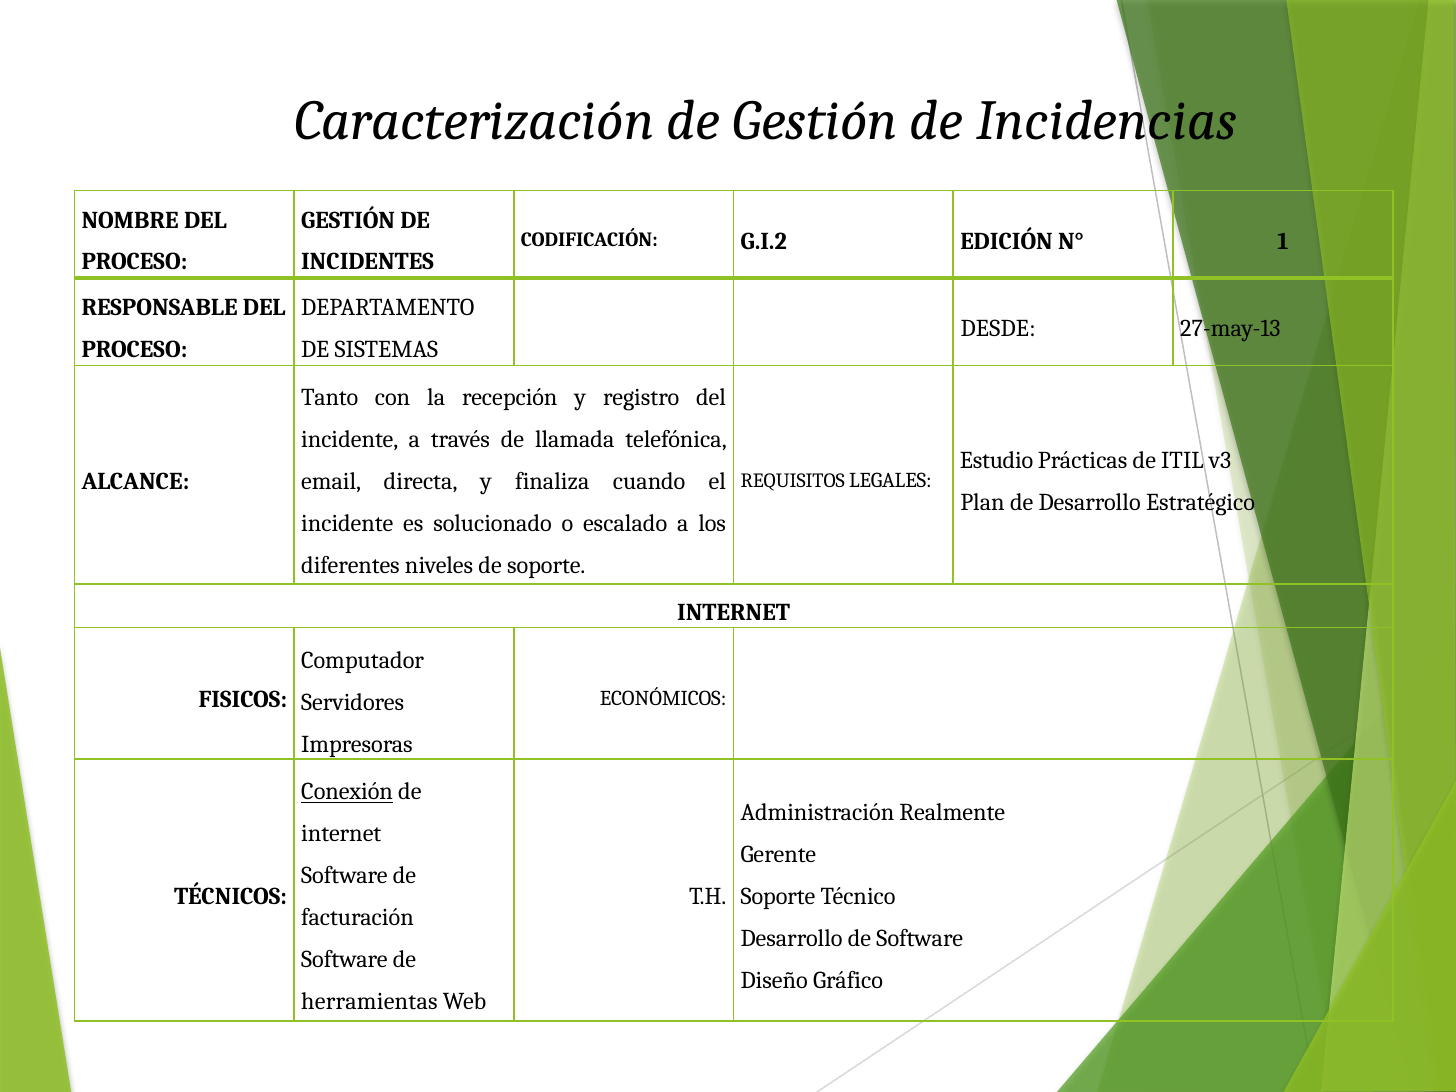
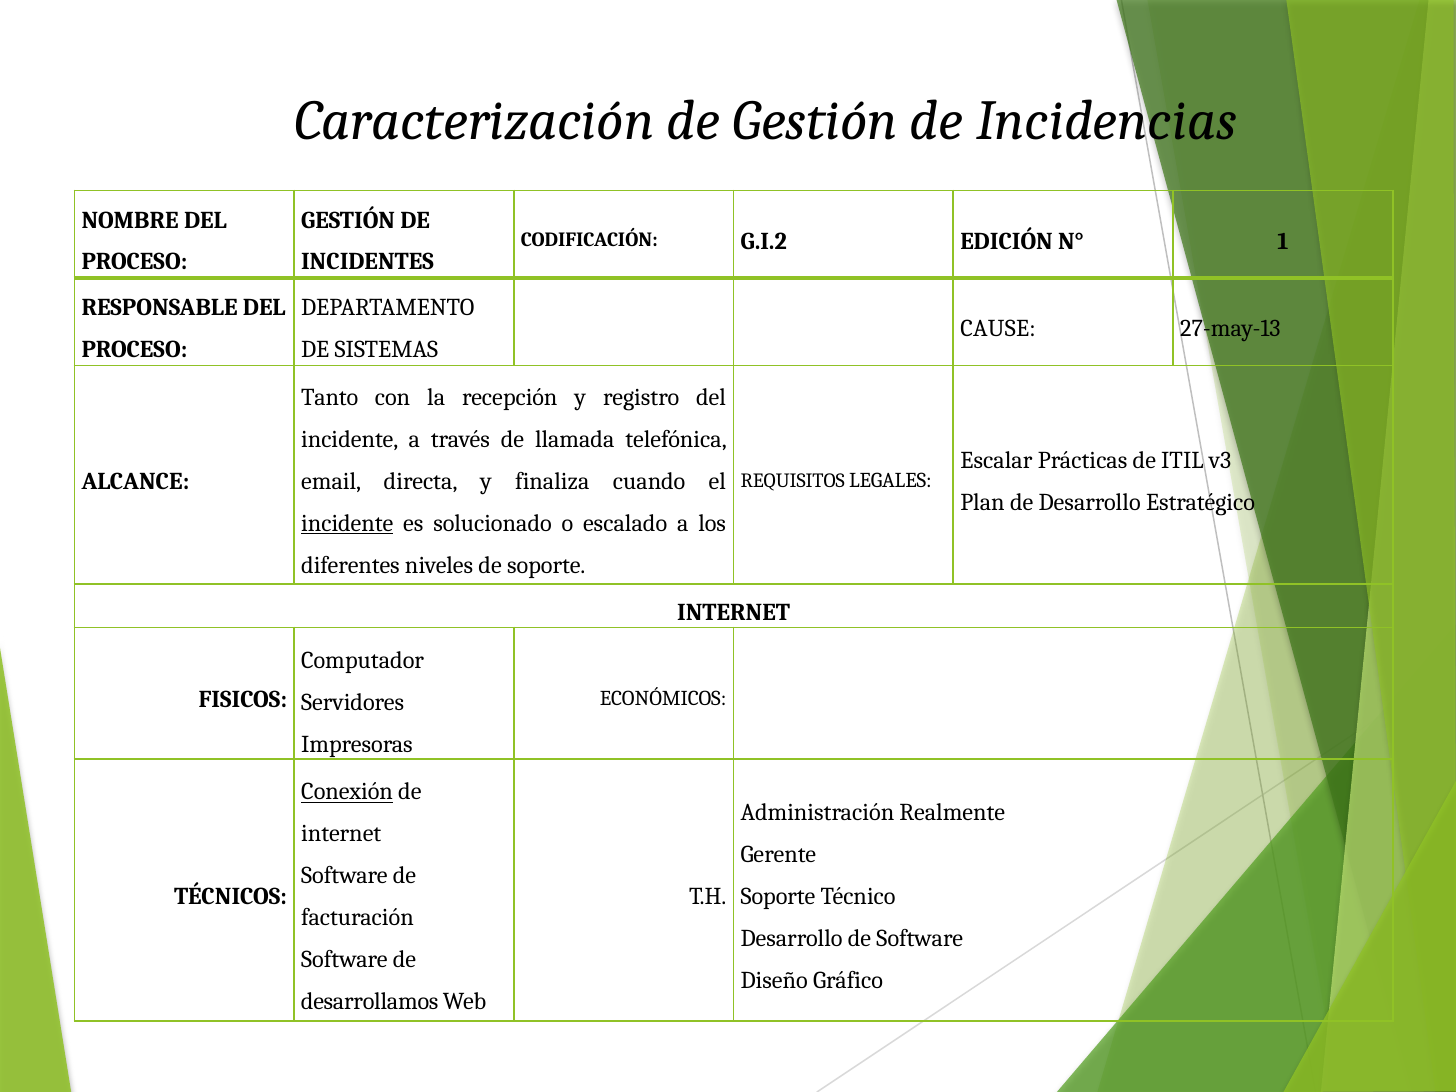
DESDE: DESDE -> CAUSE (998, 328)
Estudio: Estudio -> Escalar (996, 460)
incidente underline: none -> present (347, 523)
herramientas: herramientas -> desarrollamos (370, 1001)
